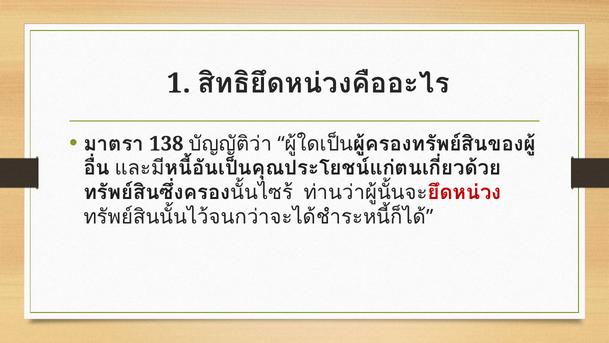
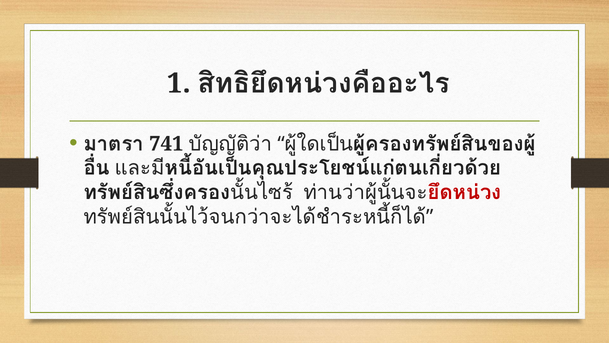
138: 138 -> 741 (166, 144)
